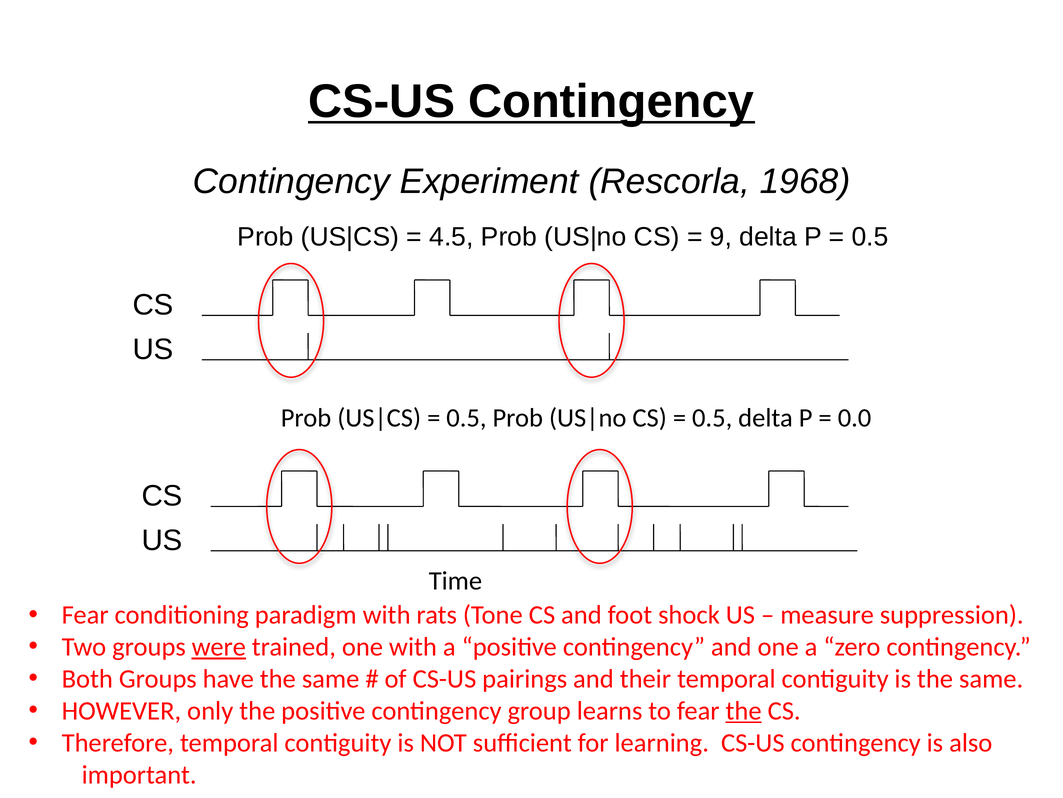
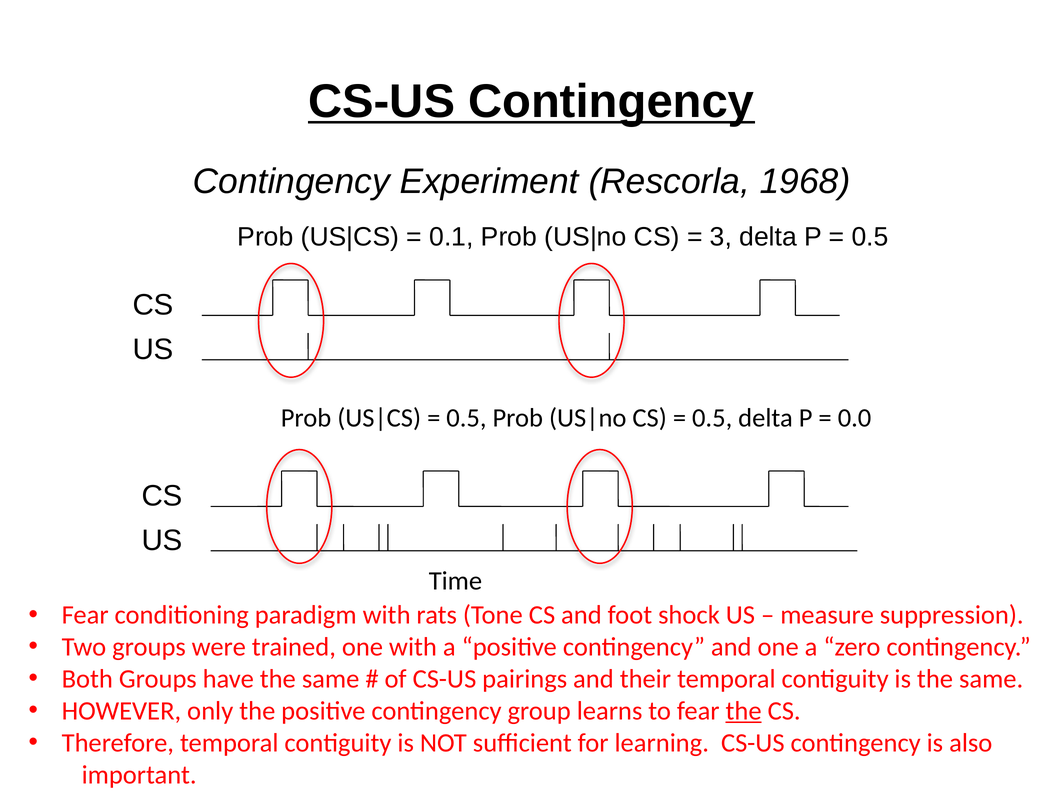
4.5: 4.5 -> 0.1 (451, 237)
9: 9 -> 3 (721, 237)
were underline: present -> none (219, 646)
